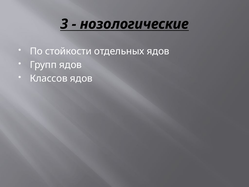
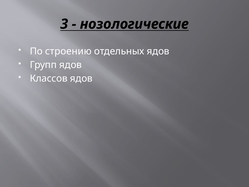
стойкости: стойкости -> строению (68, 51)
